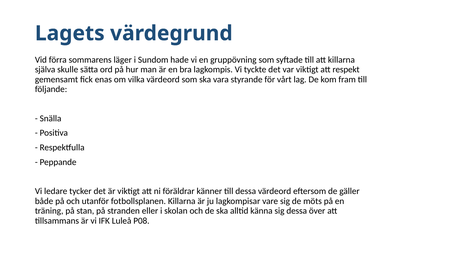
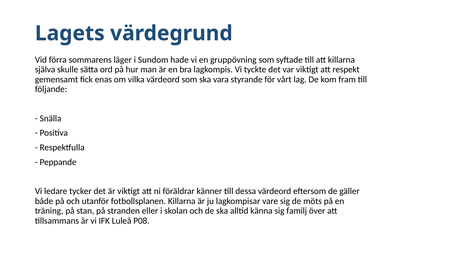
sig dessa: dessa -> familj (297, 211)
